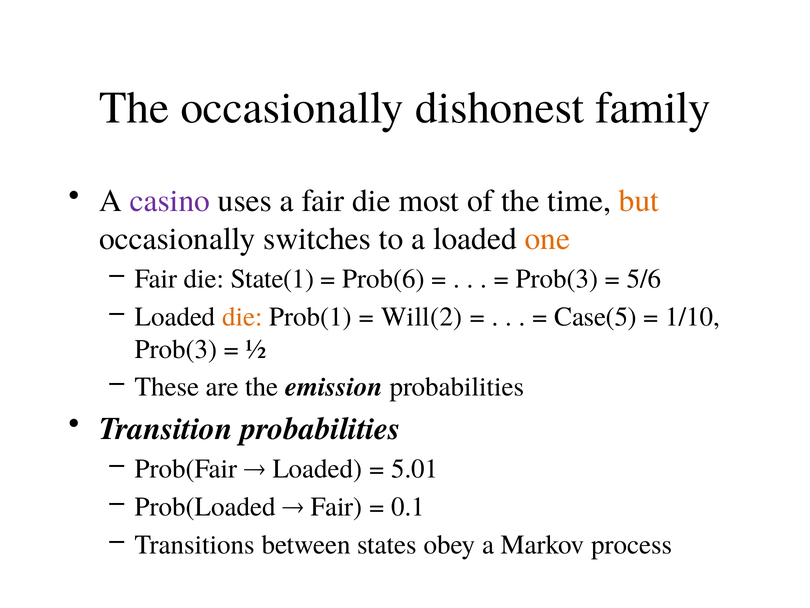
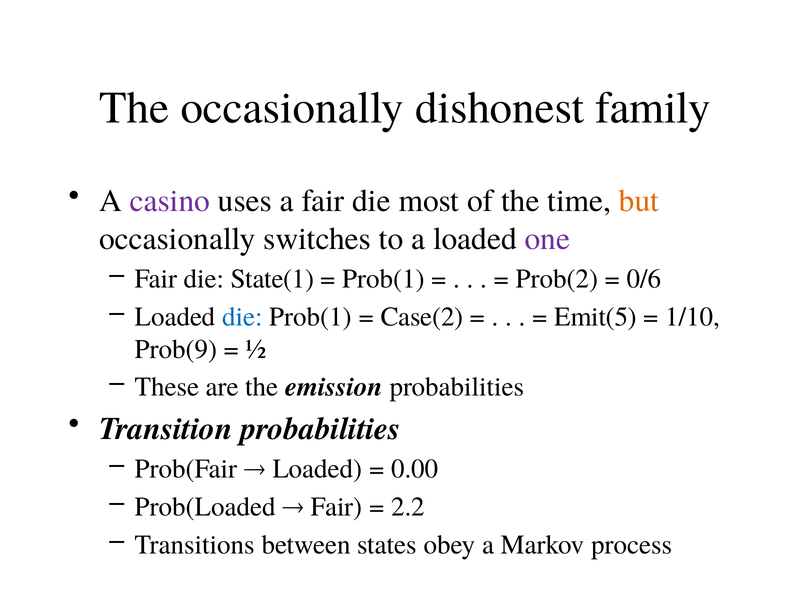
one colour: orange -> purple (547, 238)
Prob(6: Prob(6 -> Prob(1 (383, 279)
Prob(3: Prob(3 -> Prob(2 (557, 279)
5/6: 5/6 -> 0/6 (644, 279)
die colour: orange -> blue (242, 316)
Will(2: Will(2 -> Case(2 (422, 316)
Case(5: Case(5 -> Emit(5 (596, 316)
Prob(3: Prob(3 -> Prob(9 (176, 349)
5.01: 5.01 -> 0.00 (415, 469)
0.1: 0.1 -> 2.2 (408, 506)
